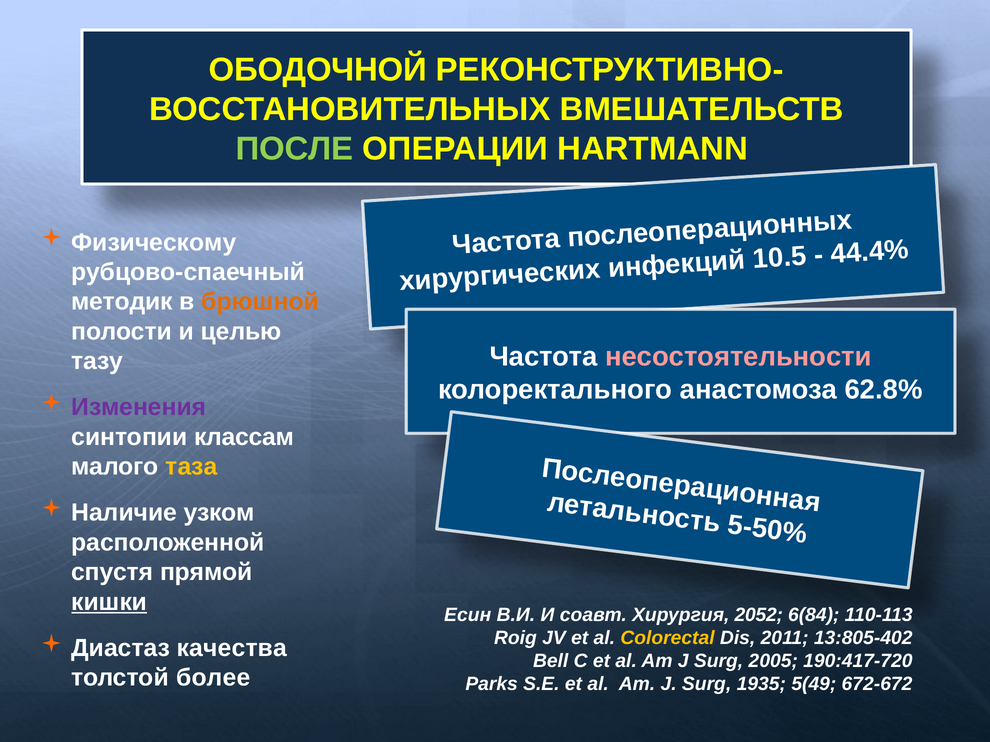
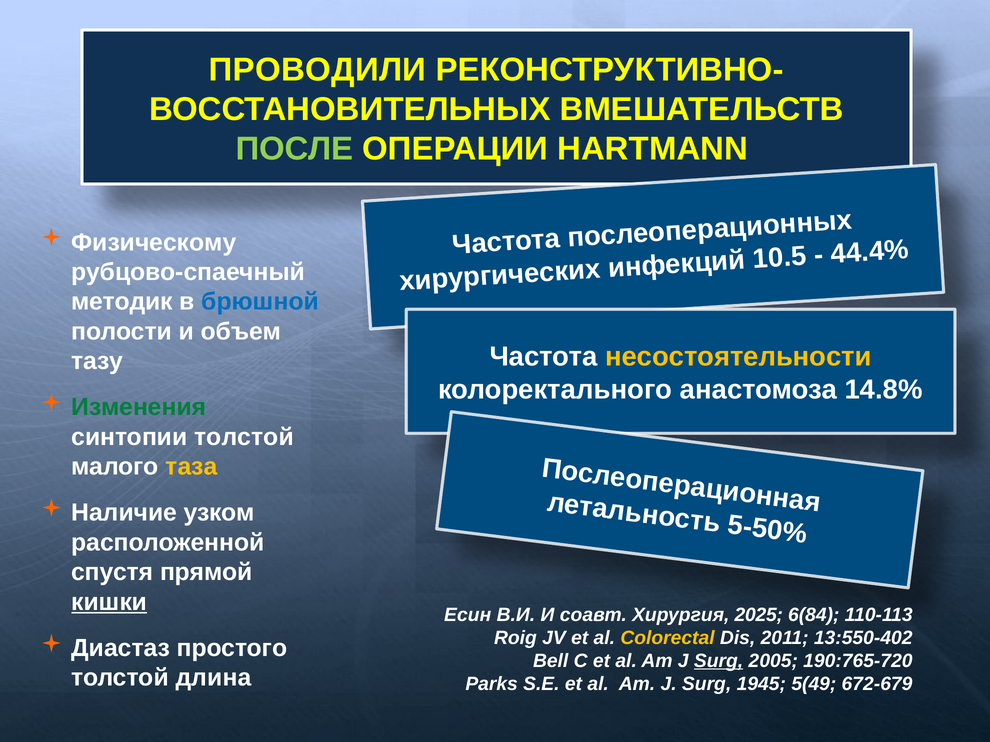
ОБОДОЧНОЙ: ОБОДОЧНОЙ -> ПРОВОДИЛИ (318, 70)
брюшной colour: orange -> blue (260, 302)
целью: целью -> объем (241, 332)
несостоятельности colour: pink -> yellow (738, 357)
62.8%: 62.8% -> 14.8% (884, 390)
Изменения colour: purple -> green (139, 408)
синтопии классам: классам -> толстой (244, 437)
2052: 2052 -> 2025 (759, 615)
13:805-402: 13:805-402 -> 13:550-402 (863, 638)
качества: качества -> простого (232, 649)
Surg underline: none -> present (719, 661)
190:417-720: 190:417-720 -> 190:765-720 (858, 661)
более: более -> длина (214, 678)
1935: 1935 -> 1945 (761, 684)
672-672: 672-672 -> 672-679 (877, 684)
